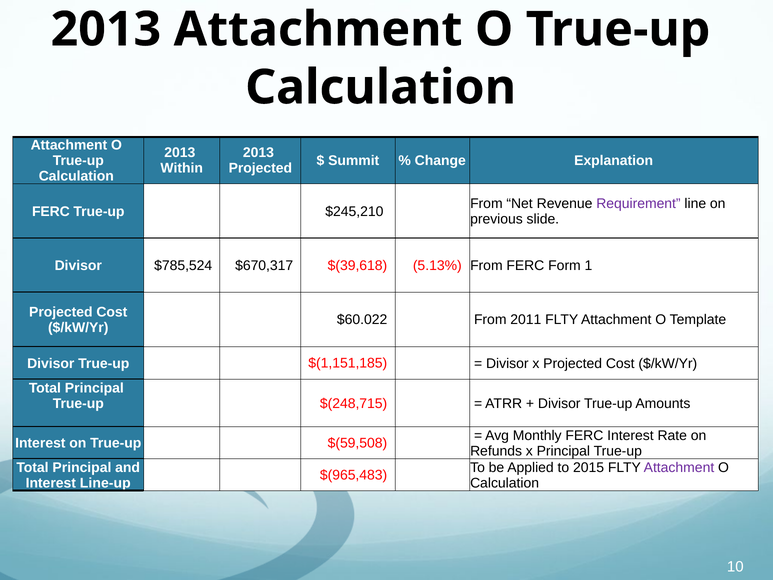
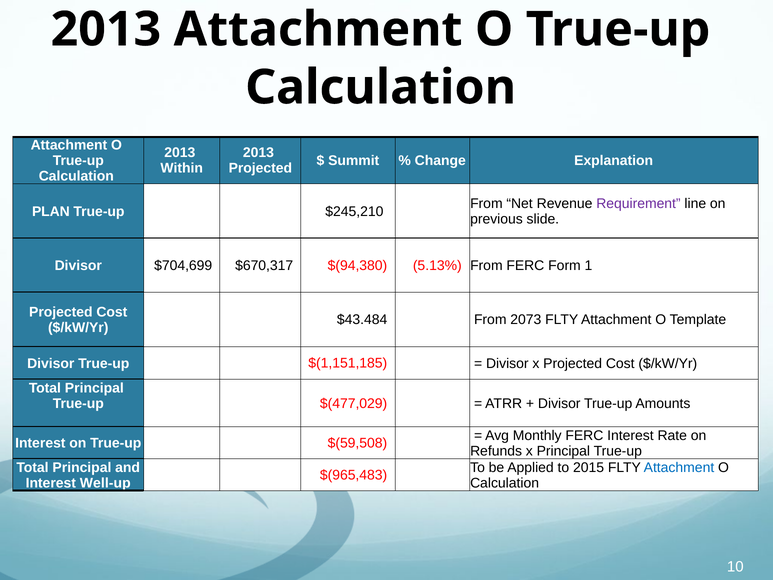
FERC: FERC -> PLAN (51, 211)
$785,524: $785,524 -> $704,699 (183, 265)
$(39,618: $(39,618 -> $(94,380 (357, 265)
$60.022: $60.022 -> $43.484 (362, 320)
2011: 2011 -> 2073 (526, 320)
$(248,715: $(248,715 -> $(477,029 (354, 403)
Attachment colour: purple -> blue (679, 467)
Line-up: Line-up -> Well-up (105, 483)
